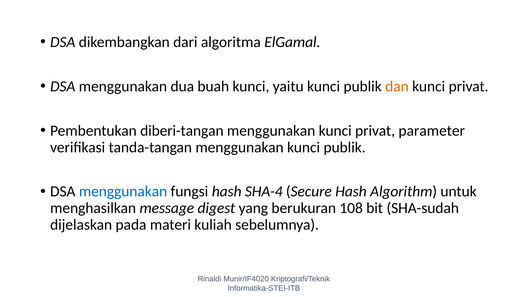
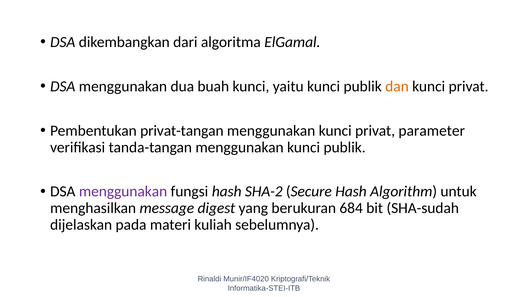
diberi-tangan: diberi-tangan -> privat-tangan (182, 131)
menggunakan colour: blue -> purple (123, 192)
SHA-4: SHA-4 -> SHA-2 (264, 192)
108: 108 -> 684 (351, 208)
